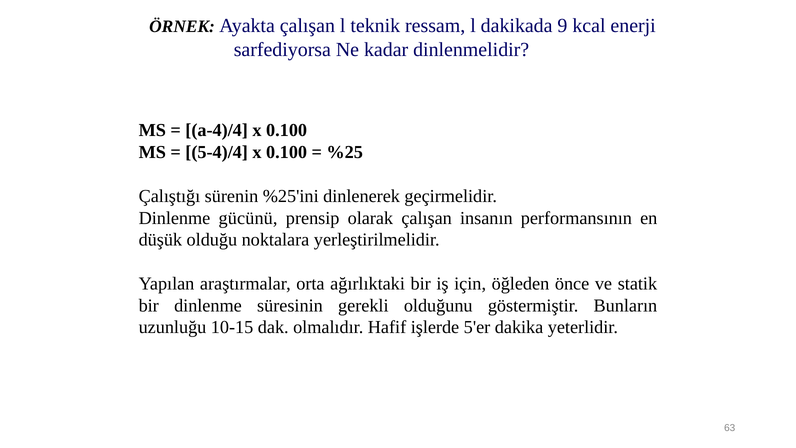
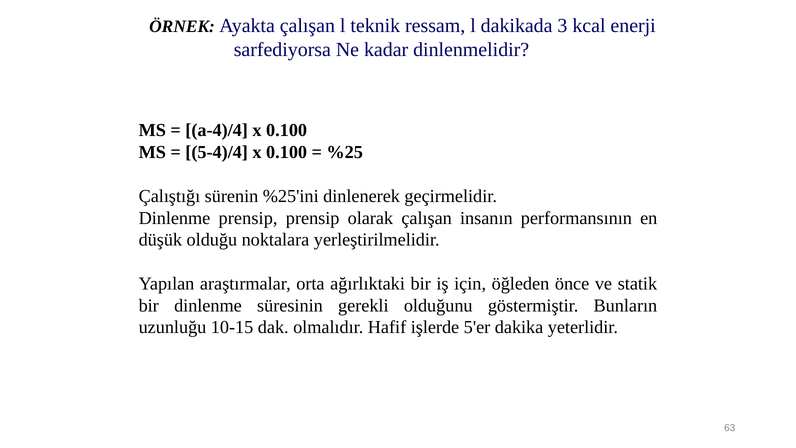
9: 9 -> 3 (562, 26)
Dinlenme gücünü: gücünü -> prensip (248, 218)
